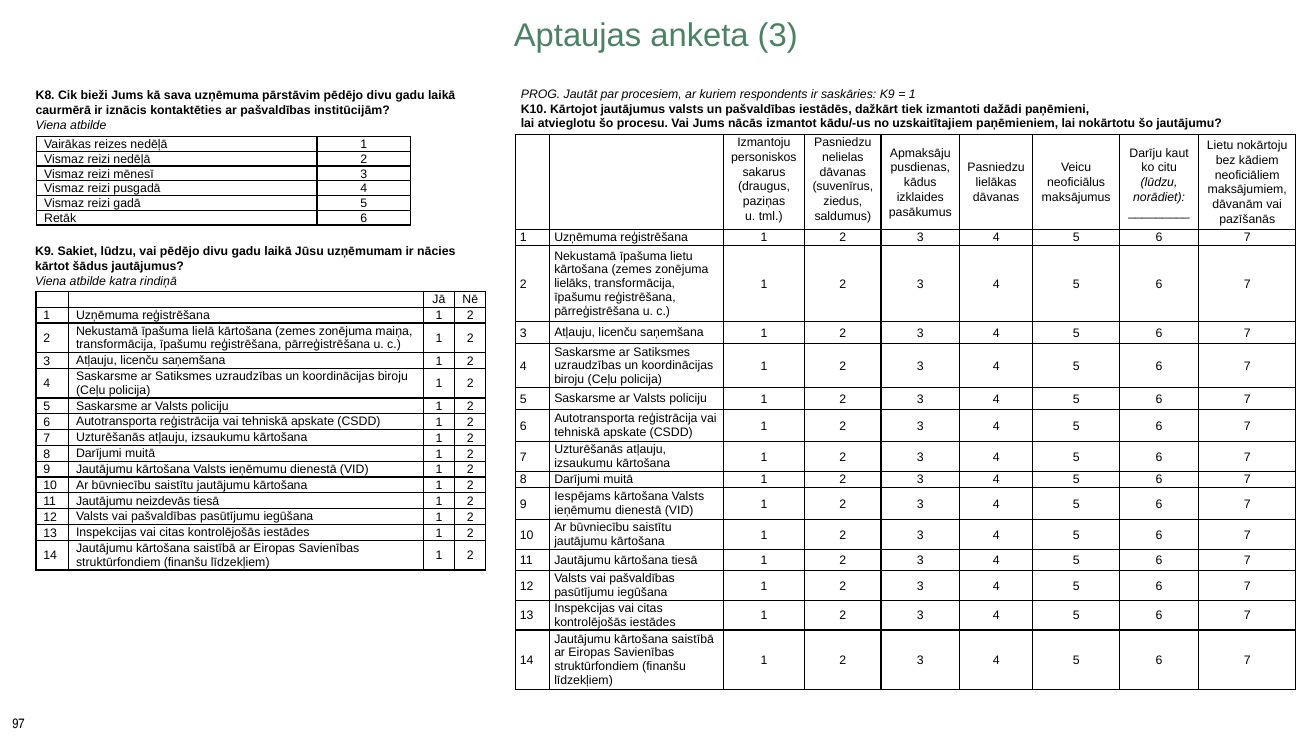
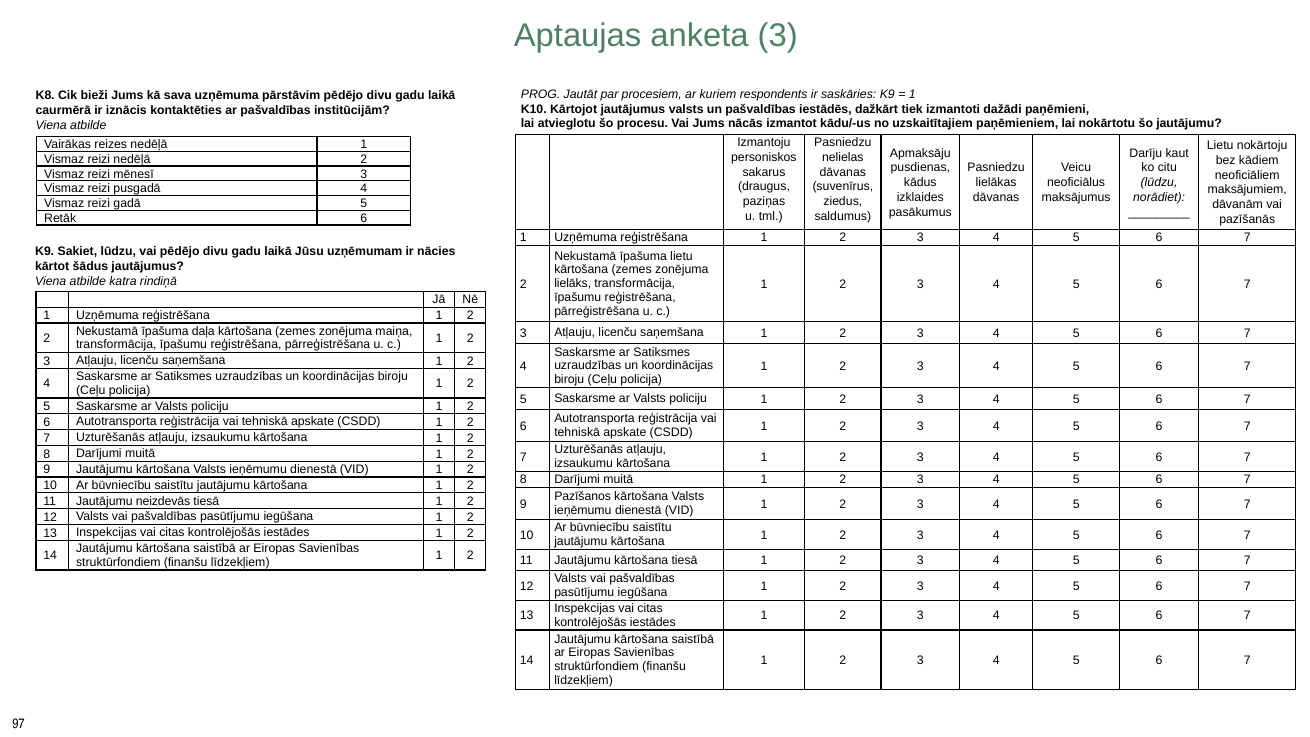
lielā: lielā -> daļa (203, 331)
Iespējams: Iespējams -> Pazīšanos (583, 497)
